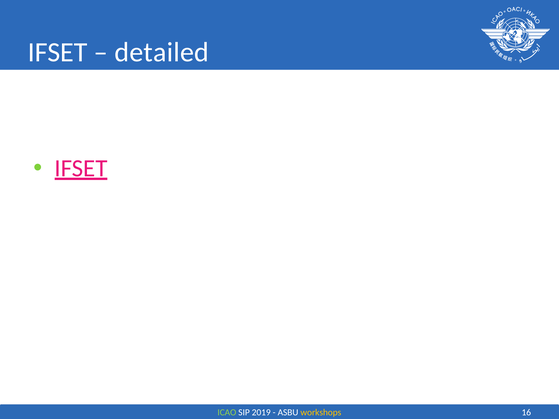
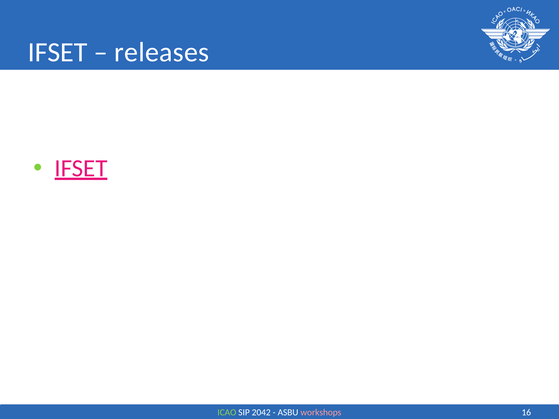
detailed: detailed -> releases (162, 52)
2019: 2019 -> 2042 (261, 413)
workshops colour: yellow -> pink (321, 413)
